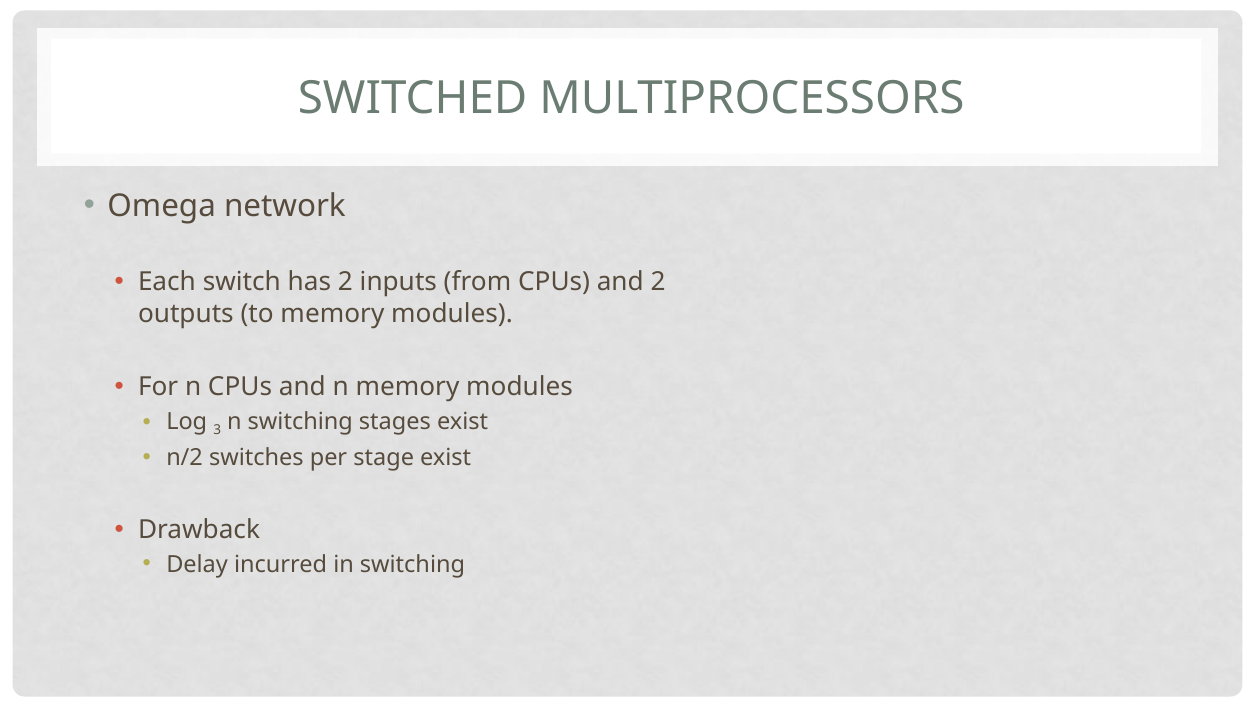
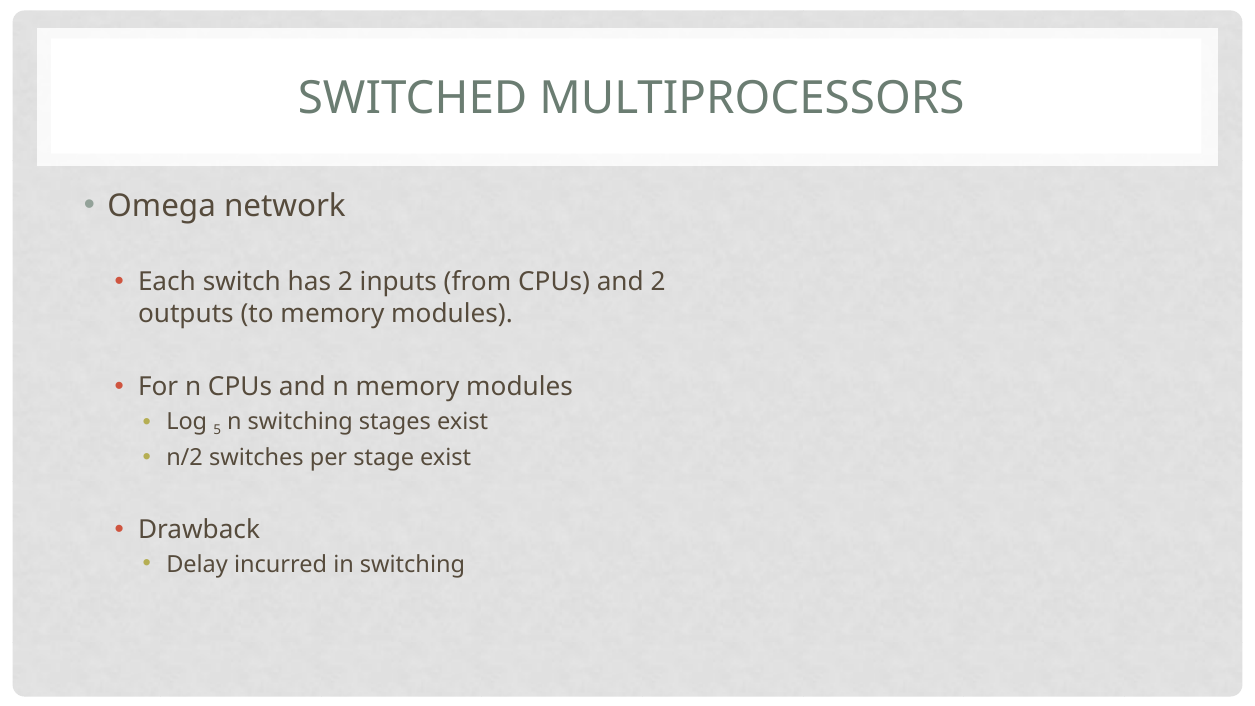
3: 3 -> 5 (217, 430)
